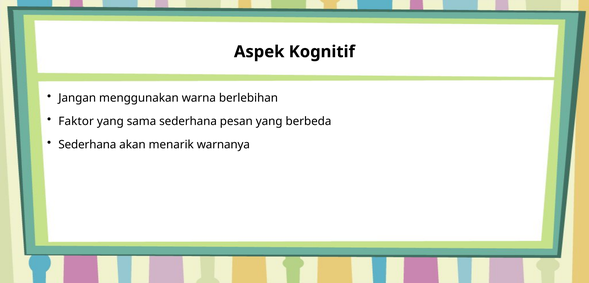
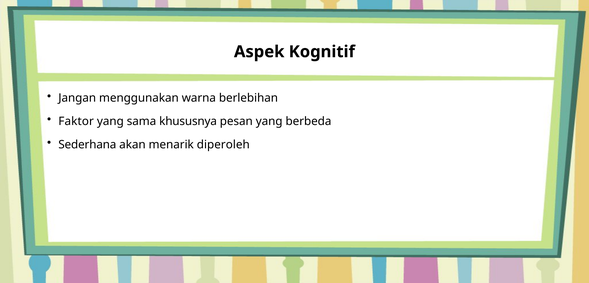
sama sederhana: sederhana -> khususnya (188, 121)
warnanya: warnanya -> diperoleh (223, 145)
